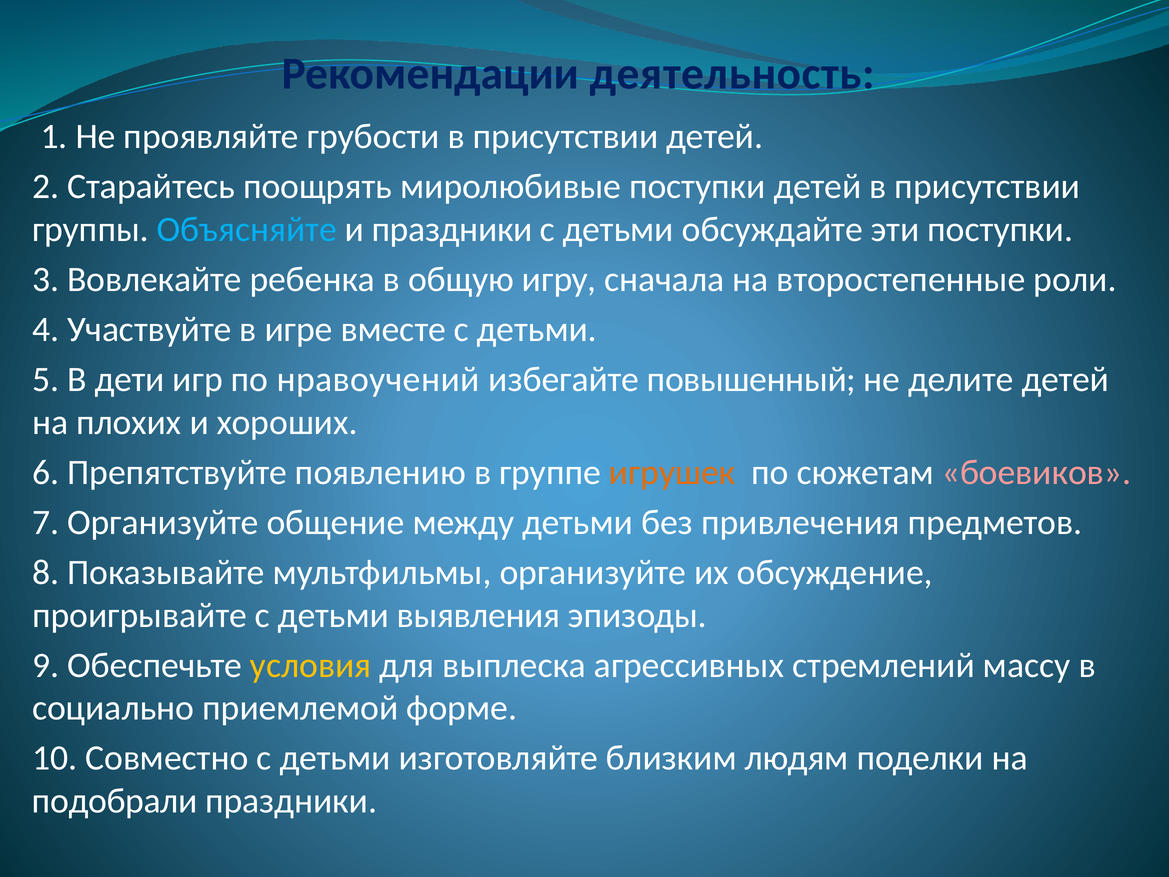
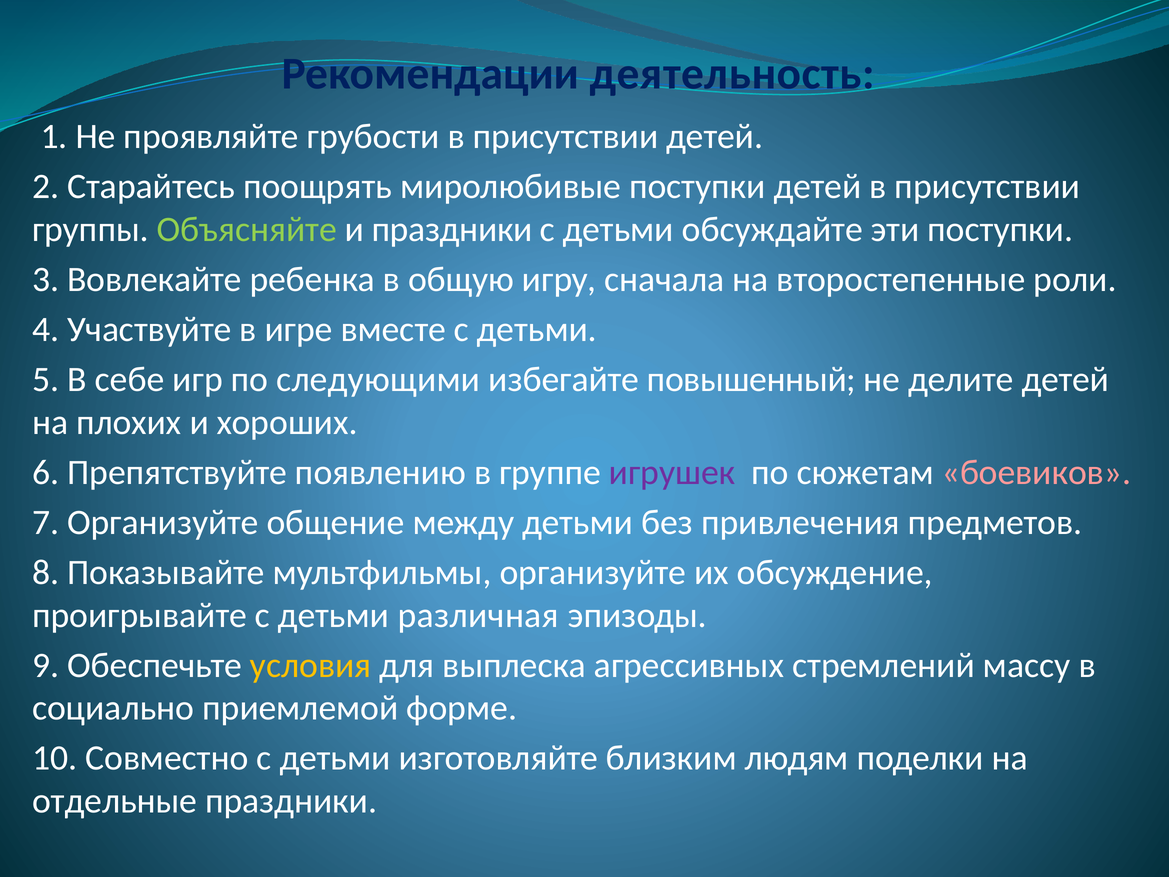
Объясняйте colour: light blue -> light green (247, 229)
дети: дети -> себе (130, 379)
нравоучений: нравоучений -> следующими (378, 379)
игрушек colour: orange -> purple (672, 472)
выявления: выявления -> различная (478, 615)
подобрали: подобрали -> отдельные (115, 801)
